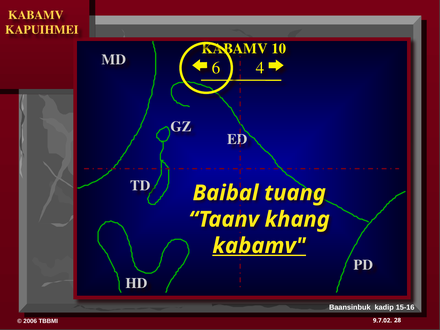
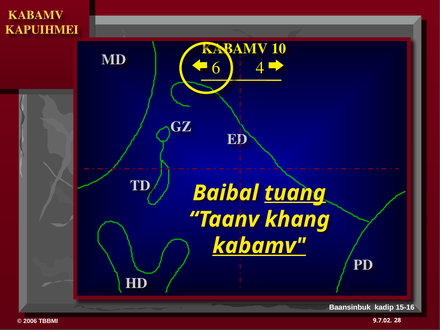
tuang underline: none -> present (295, 193)
